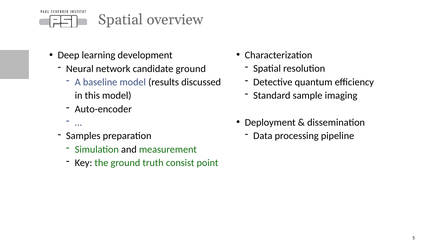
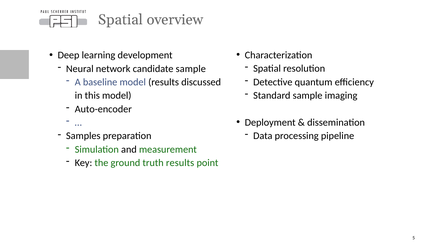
candidate ground: ground -> sample (191, 69)
truth consist: consist -> results (180, 163)
